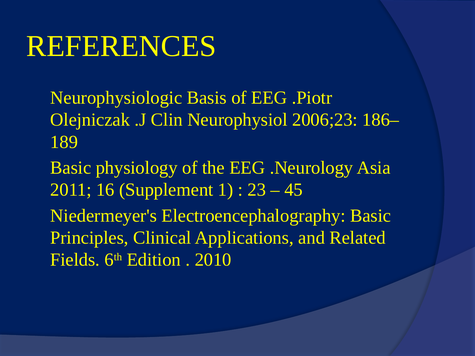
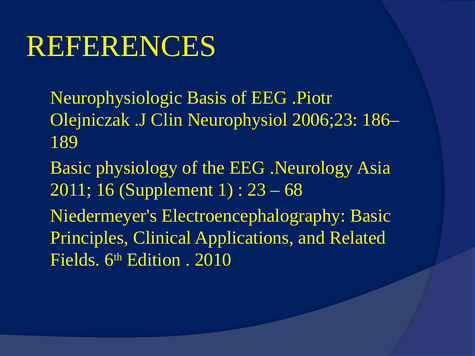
45: 45 -> 68 (294, 190)
